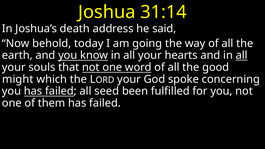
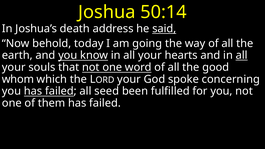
31:14: 31:14 -> 50:14 (164, 12)
said underline: none -> present (164, 29)
might: might -> whom (18, 79)
